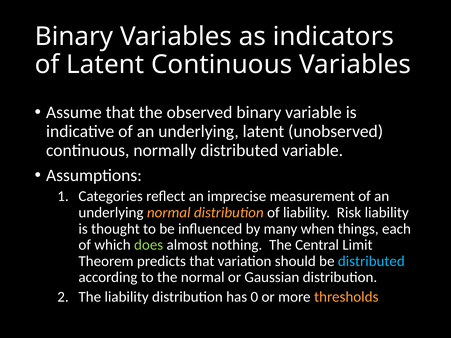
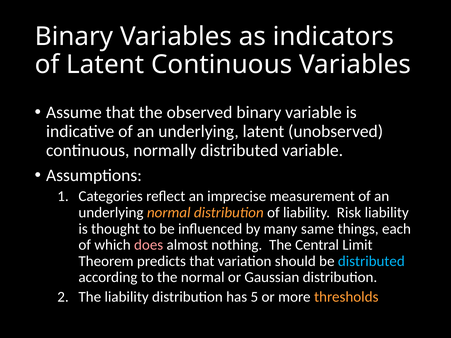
when: when -> same (317, 229)
does colour: light green -> pink (149, 245)
0: 0 -> 5 (254, 297)
